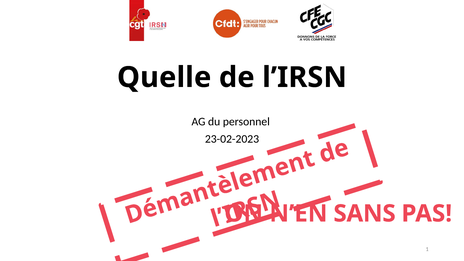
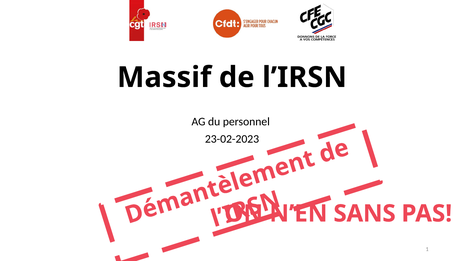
Quelle: Quelle -> Massif (164, 77)
